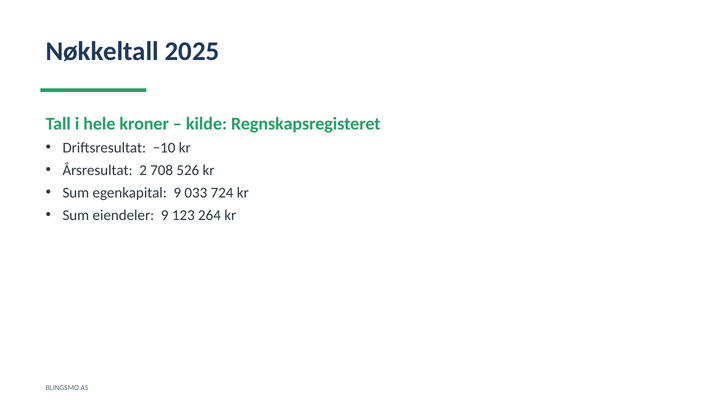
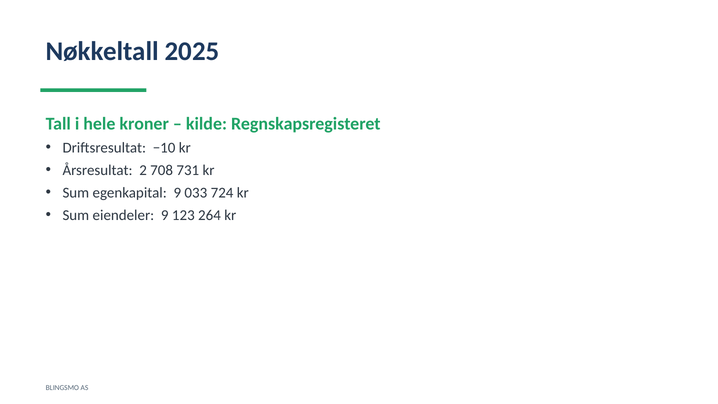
526: 526 -> 731 (188, 170)
